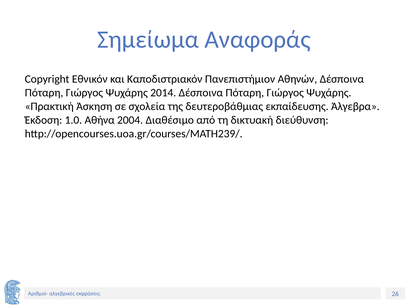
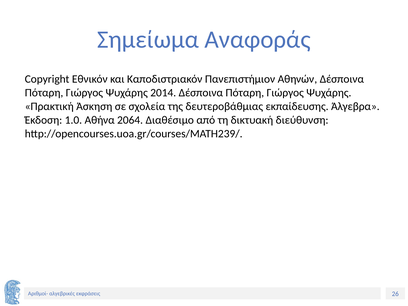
2004: 2004 -> 2064 (130, 120)
